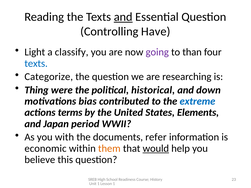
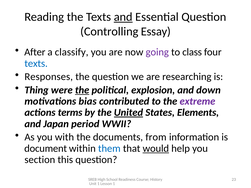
Have: Have -> Essay (156, 32)
Light: Light -> After (35, 52)
than: than -> class (192, 52)
Categorize: Categorize -> Responses (49, 77)
the underline: none -> present (82, 90)
historical: historical -> explosion (153, 90)
extreme colour: blue -> purple (197, 101)
United underline: none -> present (128, 113)
refer: refer -> from (156, 137)
economic: economic -> document (46, 149)
them colour: orange -> blue (109, 149)
believe: believe -> section (40, 160)
